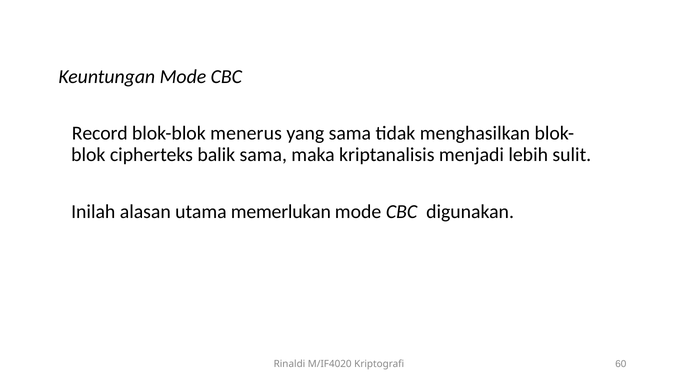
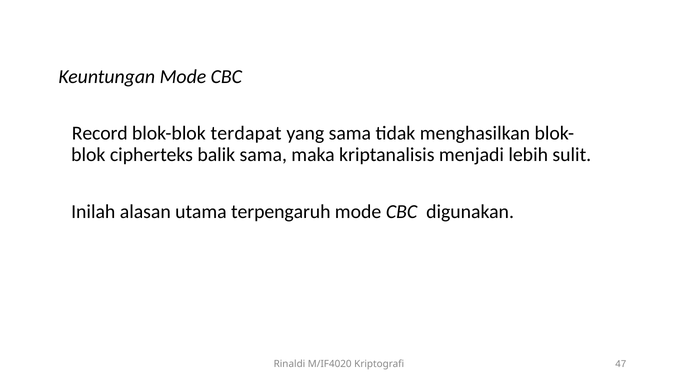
menerus: menerus -> terdapat (246, 134)
memerlukan: memerlukan -> terpengaruh (281, 212)
60: 60 -> 47 (621, 364)
